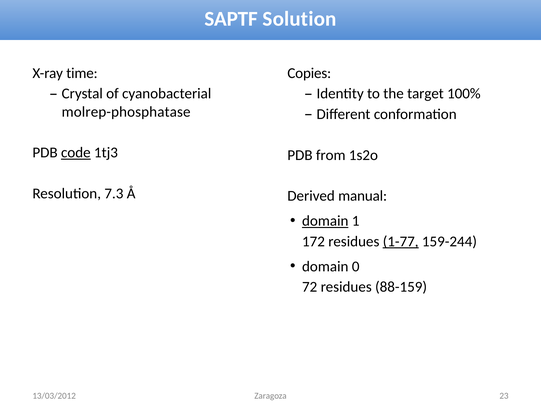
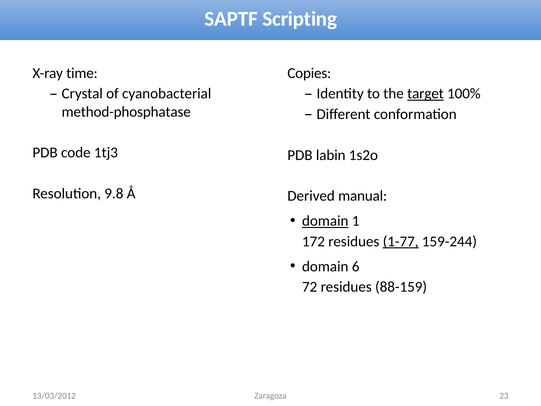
Solution: Solution -> Scripting (300, 19)
target underline: none -> present (425, 94)
molrep-phosphatase: molrep-phosphatase -> method-phosphatase (126, 112)
code underline: present -> none (76, 153)
from: from -> labin (331, 155)
7.3: 7.3 -> 9.8 (114, 193)
0: 0 -> 6 (356, 266)
